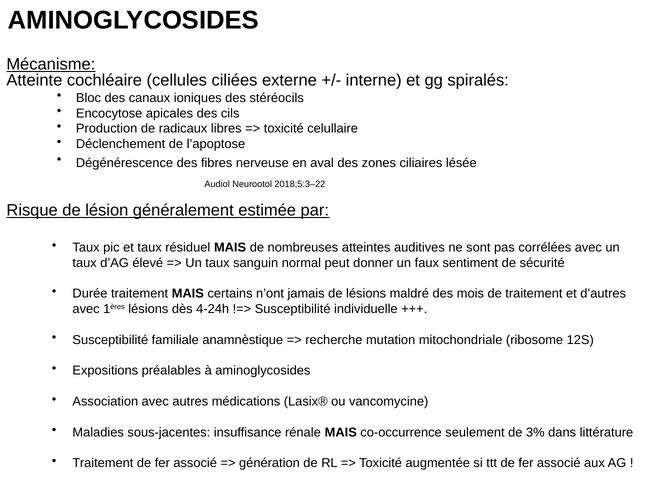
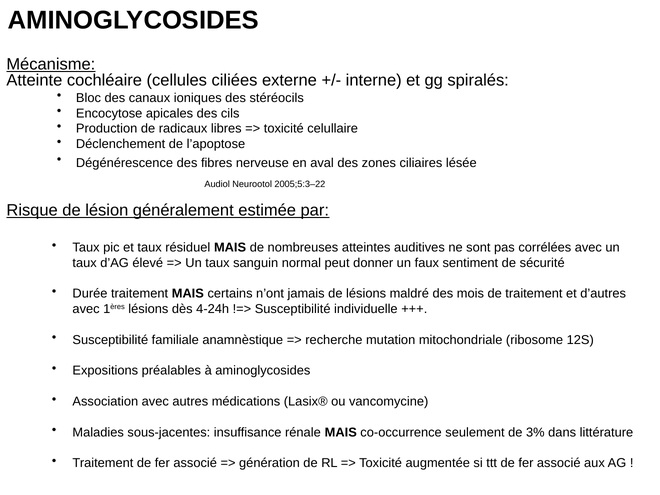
2018;5:3–22: 2018;5:3–22 -> 2005;5:3–22 (300, 184)
